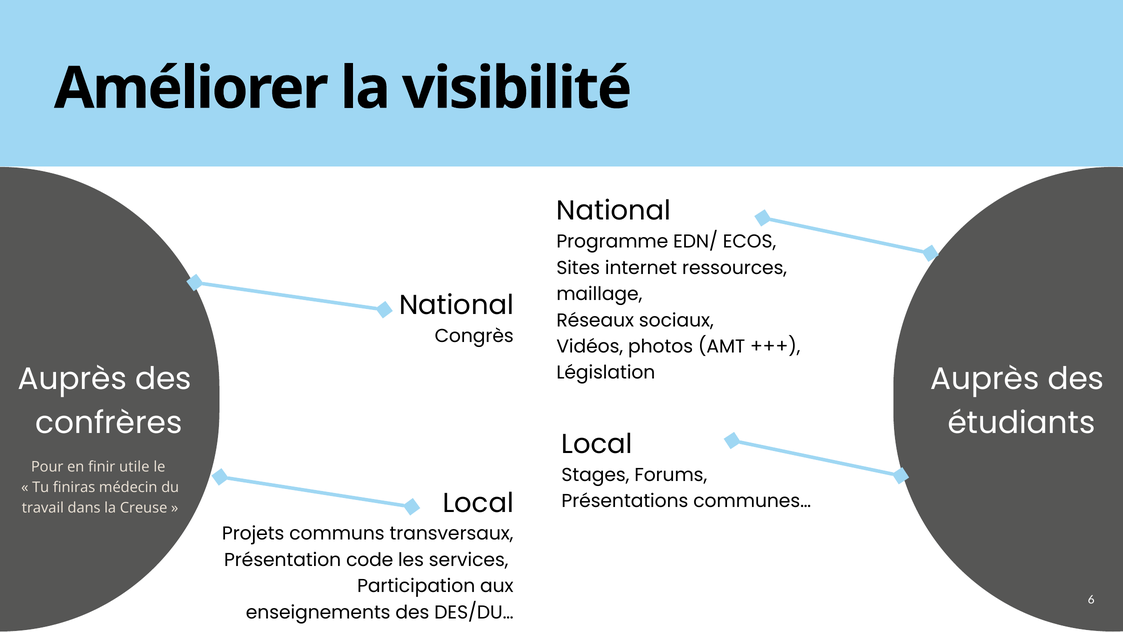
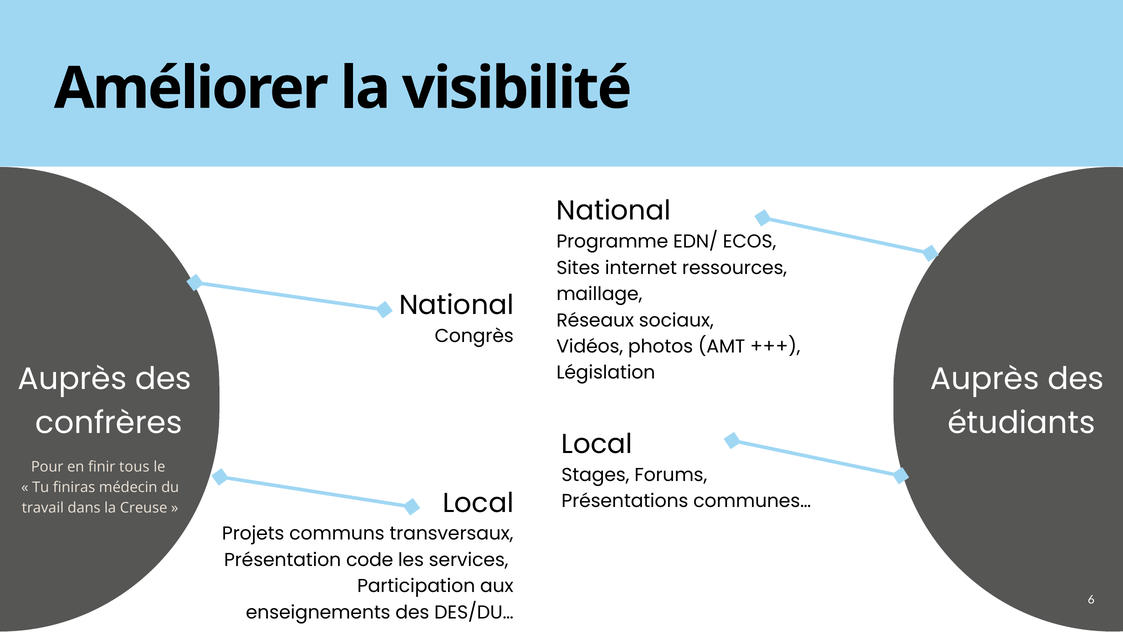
utile: utile -> tous (134, 467)
